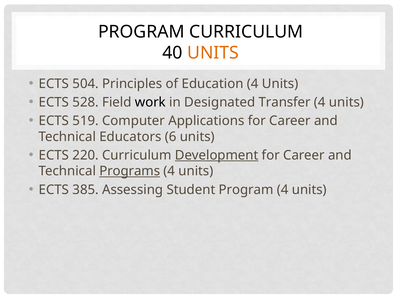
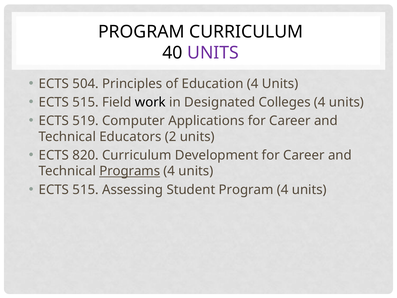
UNITS colour: orange -> purple (213, 53)
528: 528 -> 515 (86, 102)
Transfer: Transfer -> Colleges (285, 102)
6: 6 -> 2 (171, 137)
220: 220 -> 820 (86, 155)
Development underline: present -> none (217, 155)
385: 385 -> 515 (86, 189)
